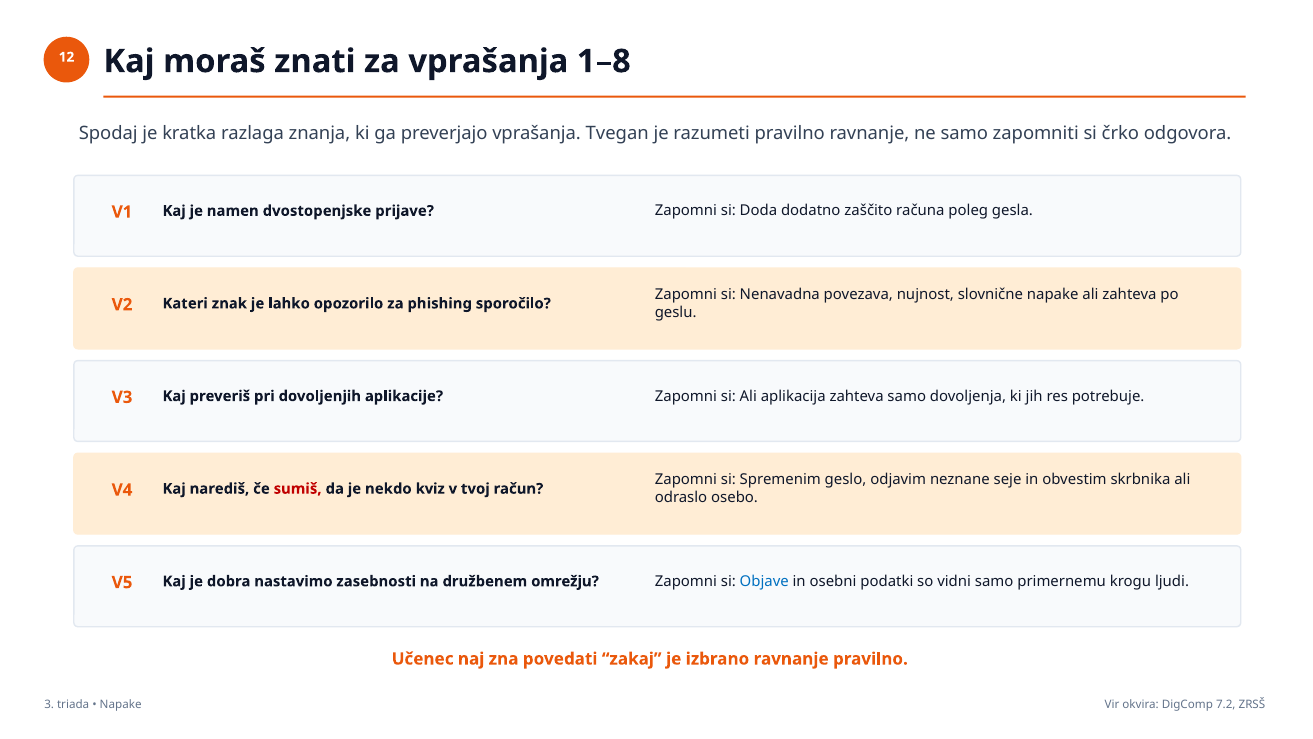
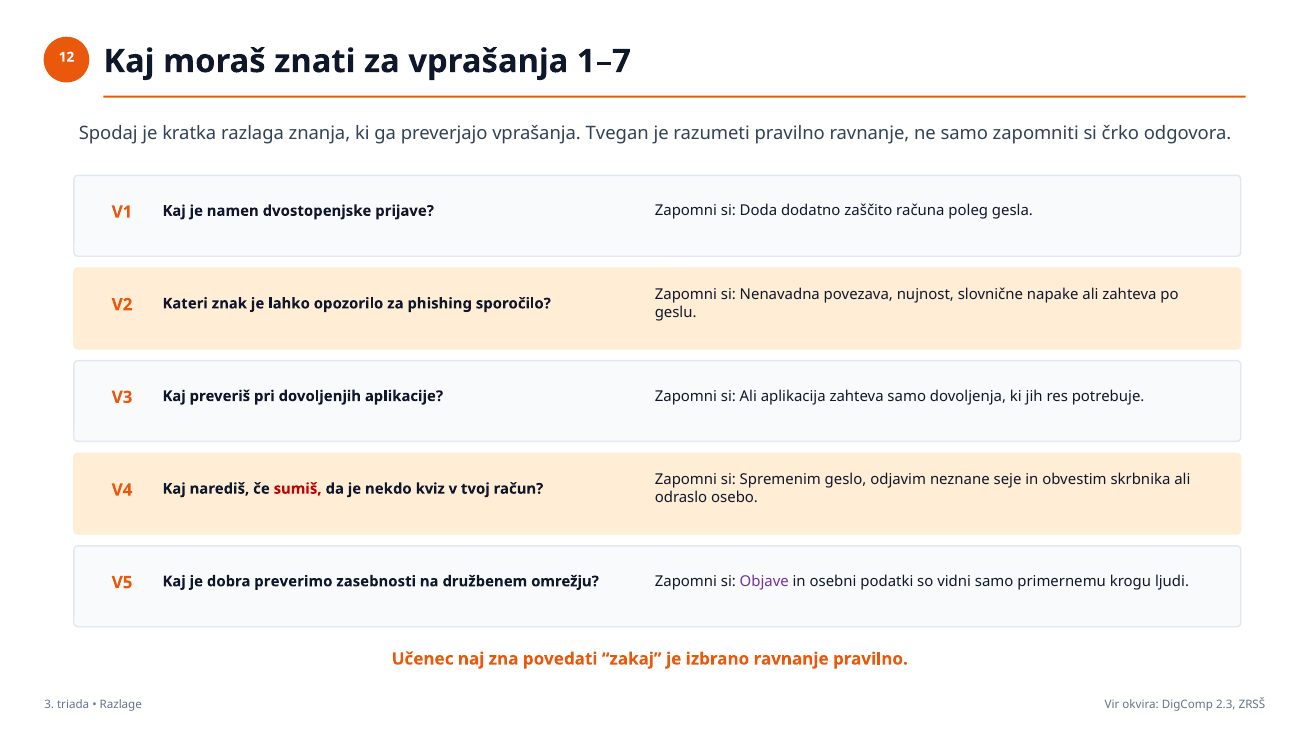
1–8: 1–8 -> 1–7 (604, 61)
nastavimo: nastavimo -> preverimo (293, 581)
Objave colour: blue -> purple (764, 581)
Napake: Napake -> Razlage (121, 704)
7.2: 7.2 -> 2.3 (1226, 704)
